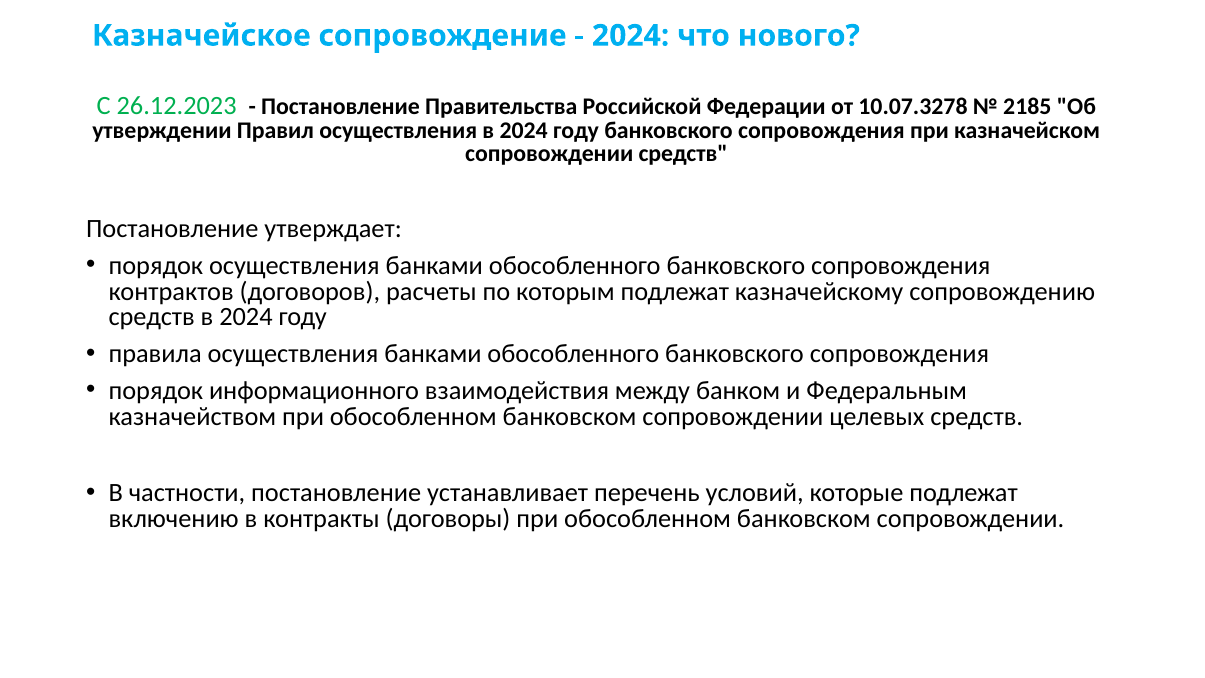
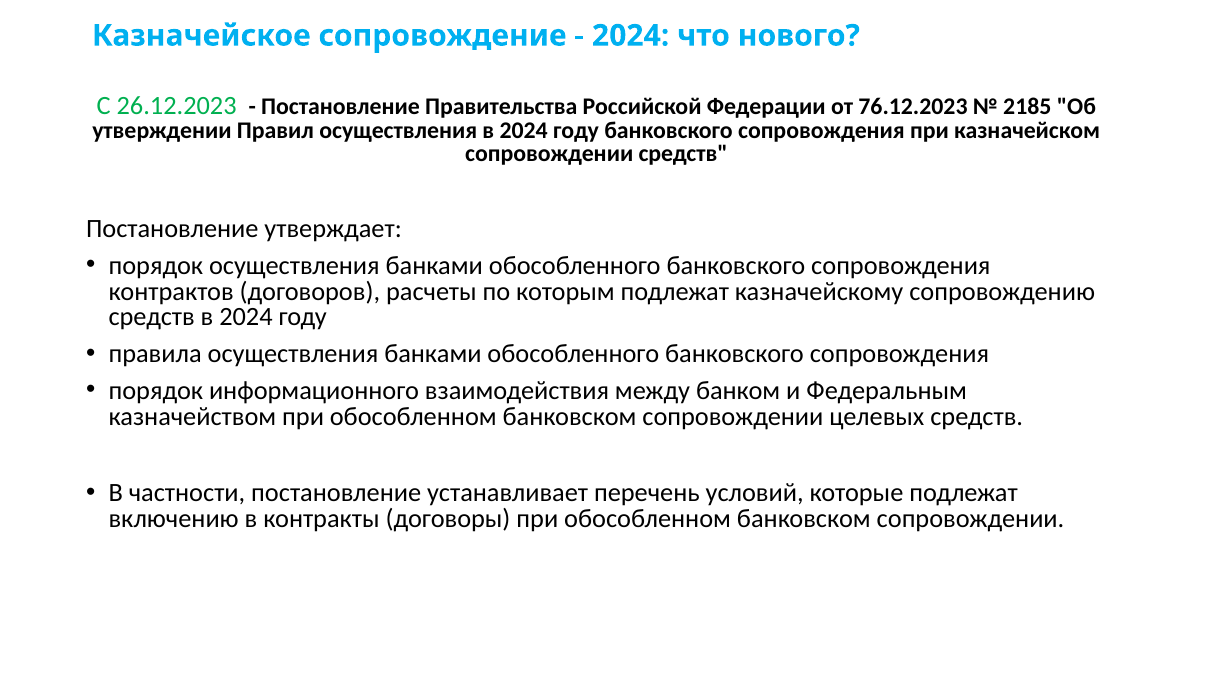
10.07.3278: 10.07.3278 -> 76.12.2023 (913, 107)
